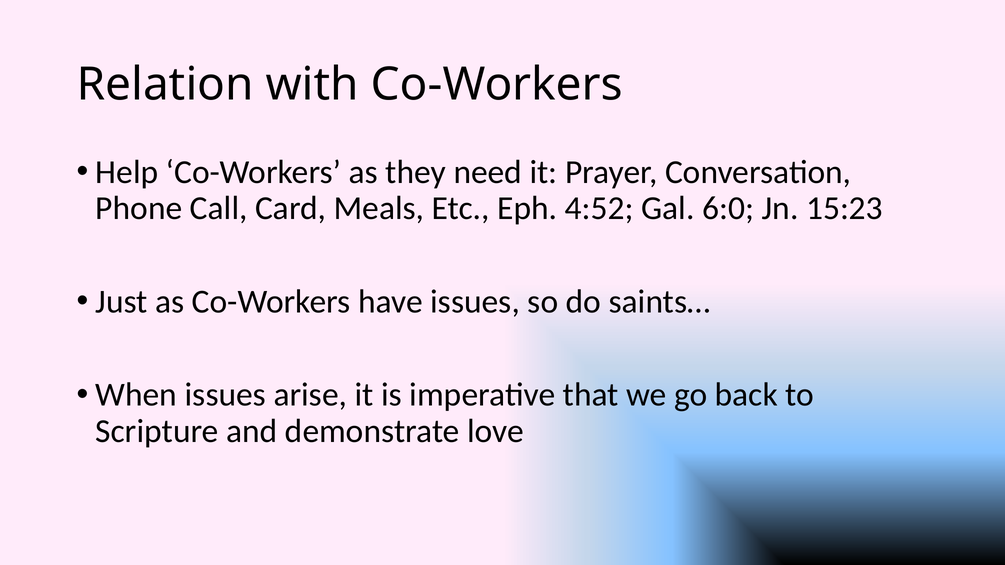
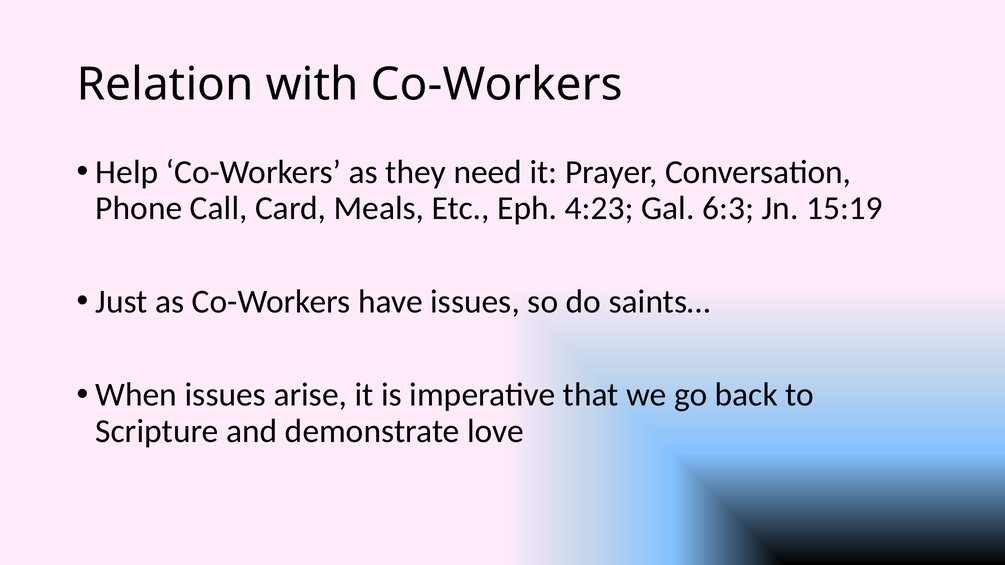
4:52: 4:52 -> 4:23 (599, 208)
6:0: 6:0 -> 6:3 (728, 208)
15:23: 15:23 -> 15:19 (844, 208)
